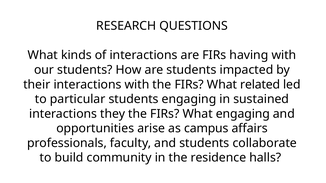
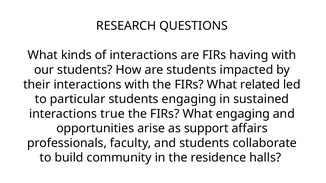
they: they -> true (113, 114)
campus: campus -> support (206, 129)
